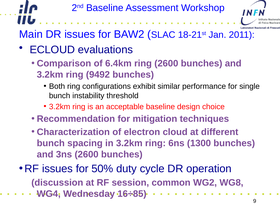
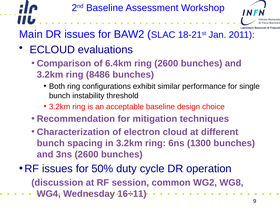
9492: 9492 -> 8486 (98, 75)
16÷85: 16÷85 -> 16÷11 (132, 194)
